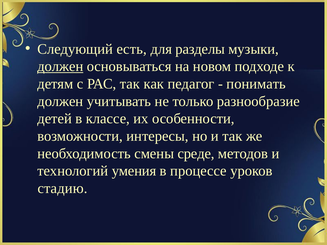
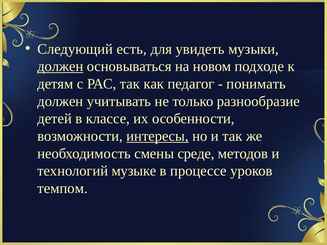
разделы: разделы -> увидеть (200, 49)
интересы underline: none -> present (157, 136)
умения: умения -> музыке (134, 171)
стадию: стадию -> темпом (63, 189)
